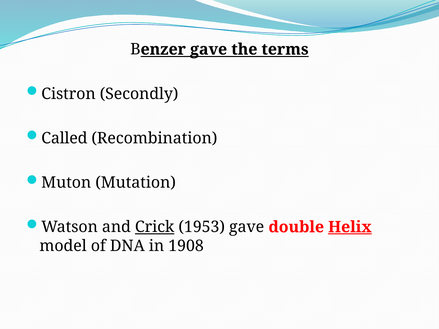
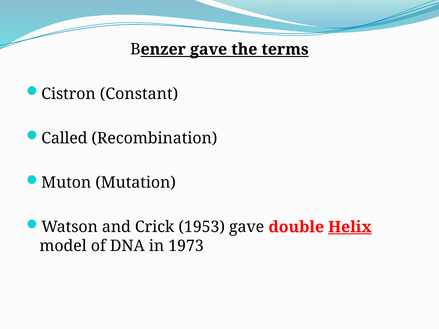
Secondly: Secondly -> Constant (139, 94)
Crick underline: present -> none (155, 227)
1908: 1908 -> 1973 (186, 246)
